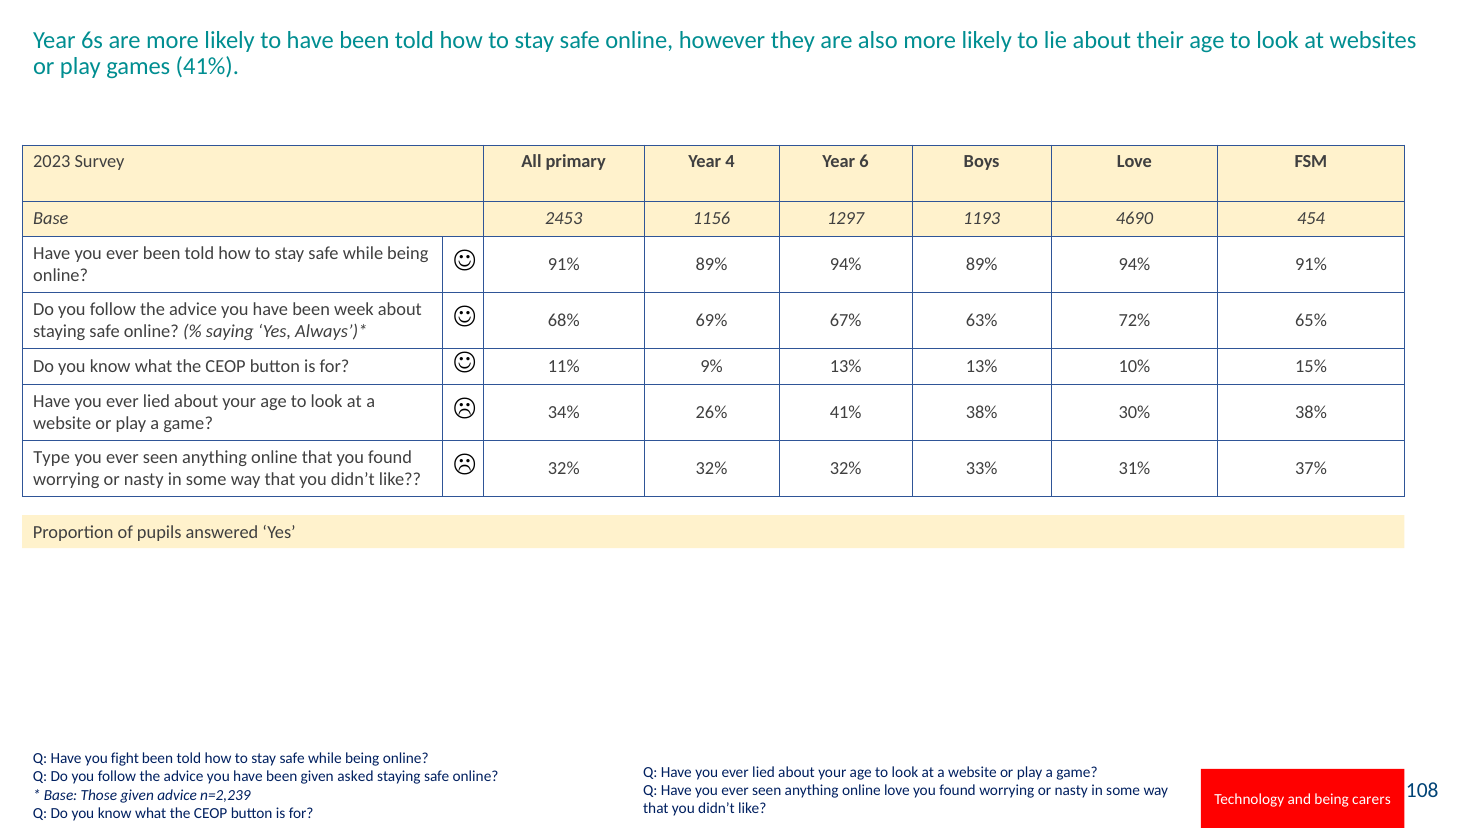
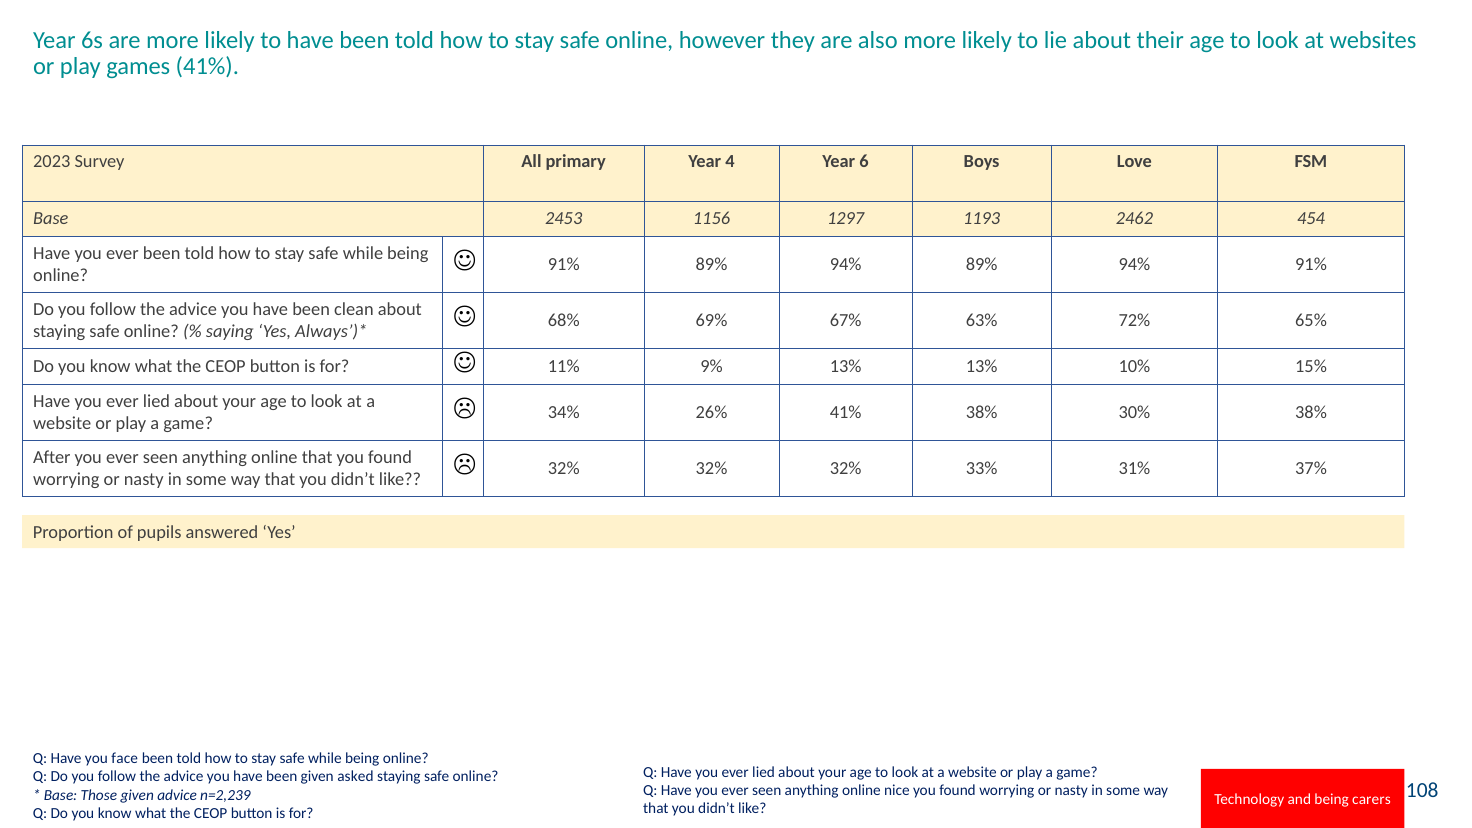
4690: 4690 -> 2462 (1134, 219)
week: week -> clean (354, 309)
Type: Type -> After (52, 457)
fight: fight -> face (125, 758)
online love: love -> nice (897, 790)
